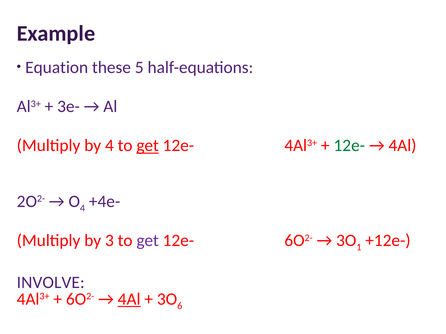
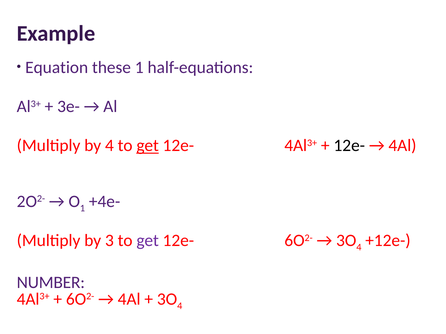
these 5: 5 -> 1 (139, 67)
12e- colour: green -> black (349, 146)
4: 4 -> 1 (83, 208)
1: 1 -> 4 (359, 248)
INVOLVE: INVOLVE -> NUMBER (51, 283)
4Al underline: present -> none (129, 300)
6: 6 -> 4 (180, 306)
